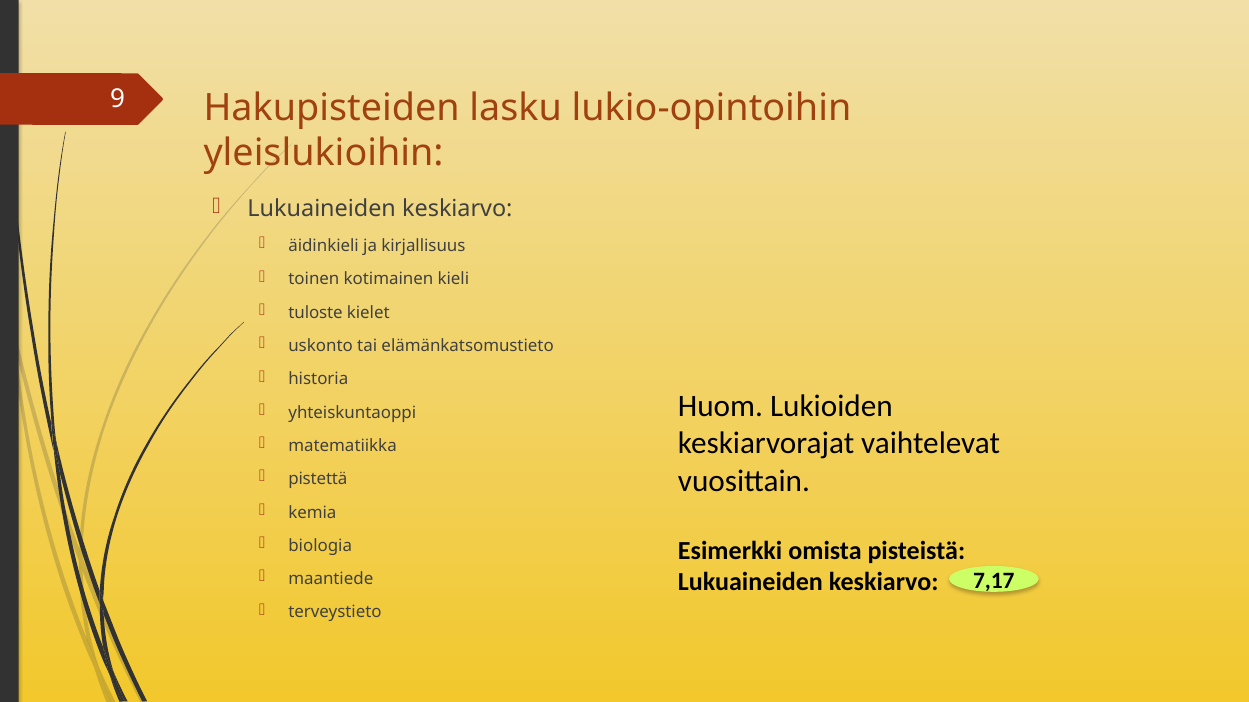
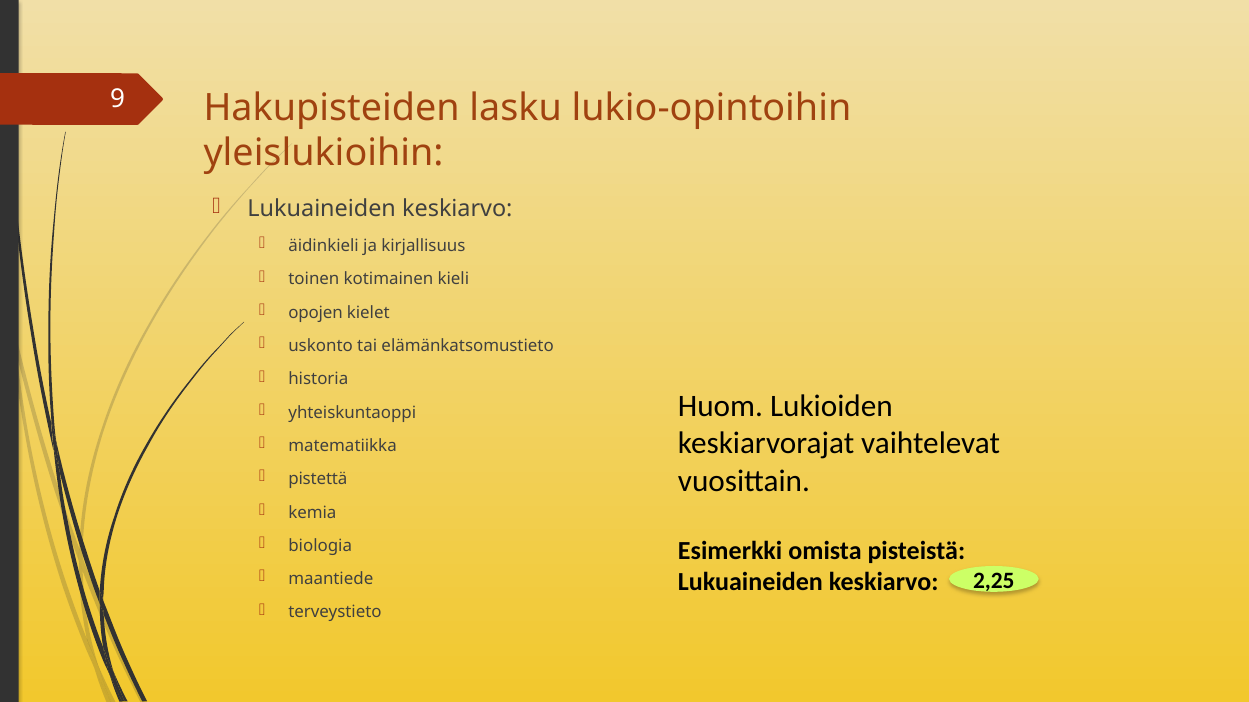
tuloste: tuloste -> opojen (316, 313)
7,17: 7,17 -> 2,25 (994, 581)
